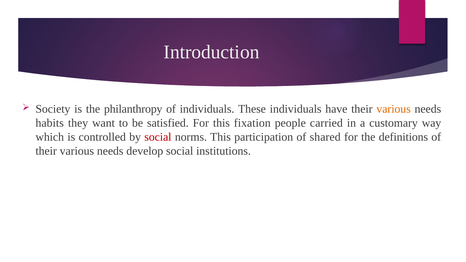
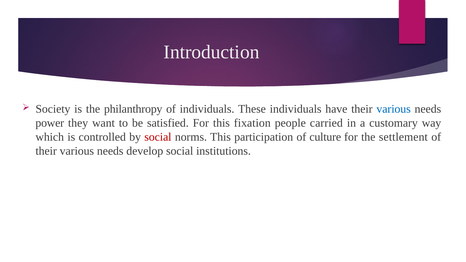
various colour: orange -> blue (394, 109)
habits: habits -> power (50, 123)
shared: shared -> culture (325, 137)
definitions: definitions -> settlement (403, 137)
